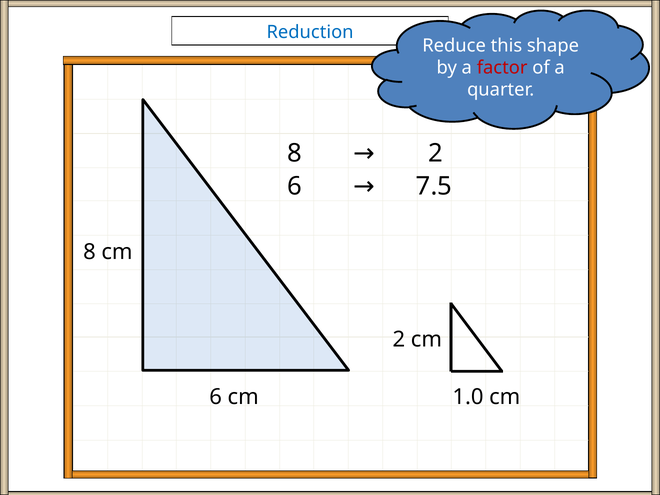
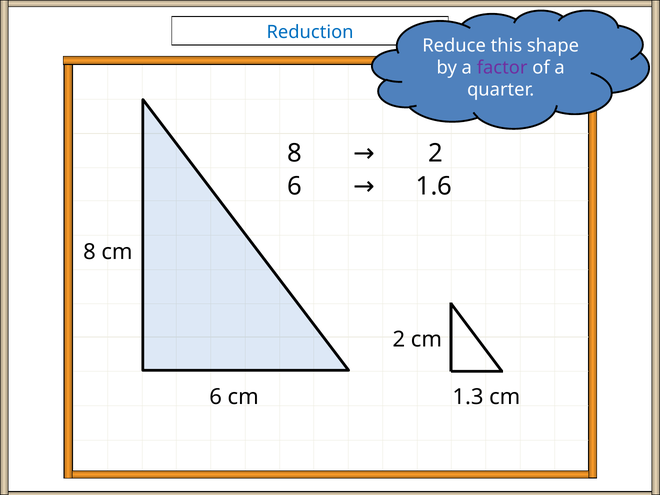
factor colour: red -> purple (502, 68)
7.5: 7.5 -> 1.6 (434, 186)
1.0: 1.0 -> 1.3 (468, 397)
